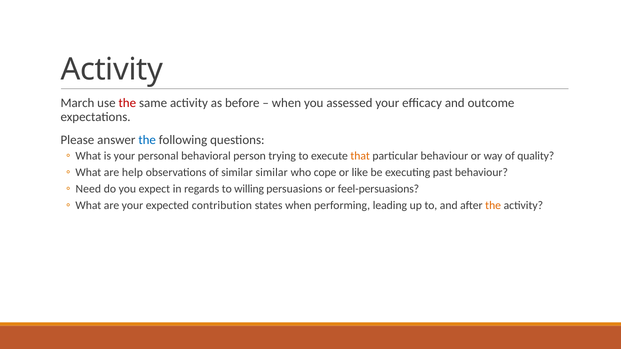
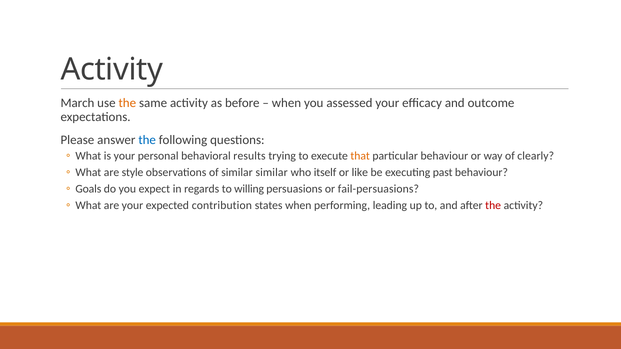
the colour: red -> orange (127, 103)
person: person -> results (250, 156)
quality: quality -> clearly (536, 156)
help: help -> style (133, 173)
cope: cope -> itself (325, 173)
Need: Need -> Goals (88, 189)
feel-persuasions: feel-persuasions -> fail-persuasions (378, 189)
the colour: orange -> red (493, 206)
